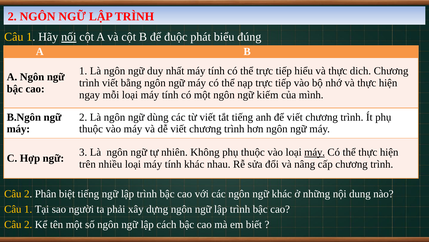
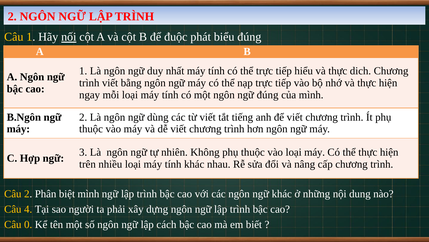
ngữ kiếm: kiếm -> đúng (268, 95)
máy underline: present -> none (315, 152)
biệt tiếng: tiếng -> mình (88, 193)
1: 1 -> 4 (28, 209)
2: 2 -> 0 (28, 224)
